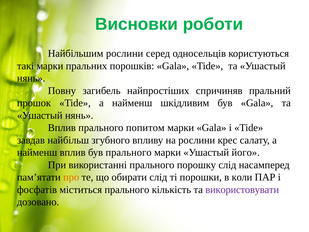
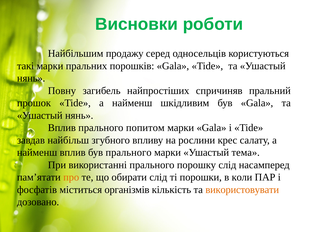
Найбільшим рослини: рослини -> продажу (125, 54)
його: його -> тема (246, 152)
міститься прального: прального -> організмів (127, 189)
використовувати colour: purple -> orange (242, 189)
